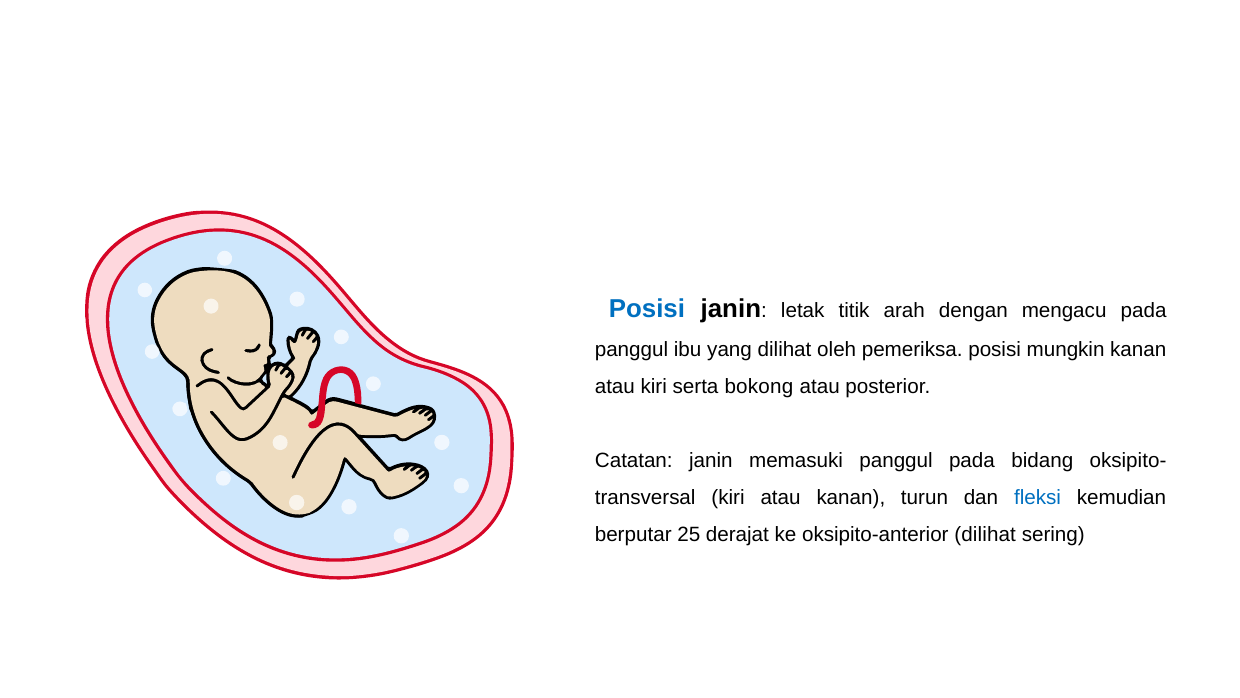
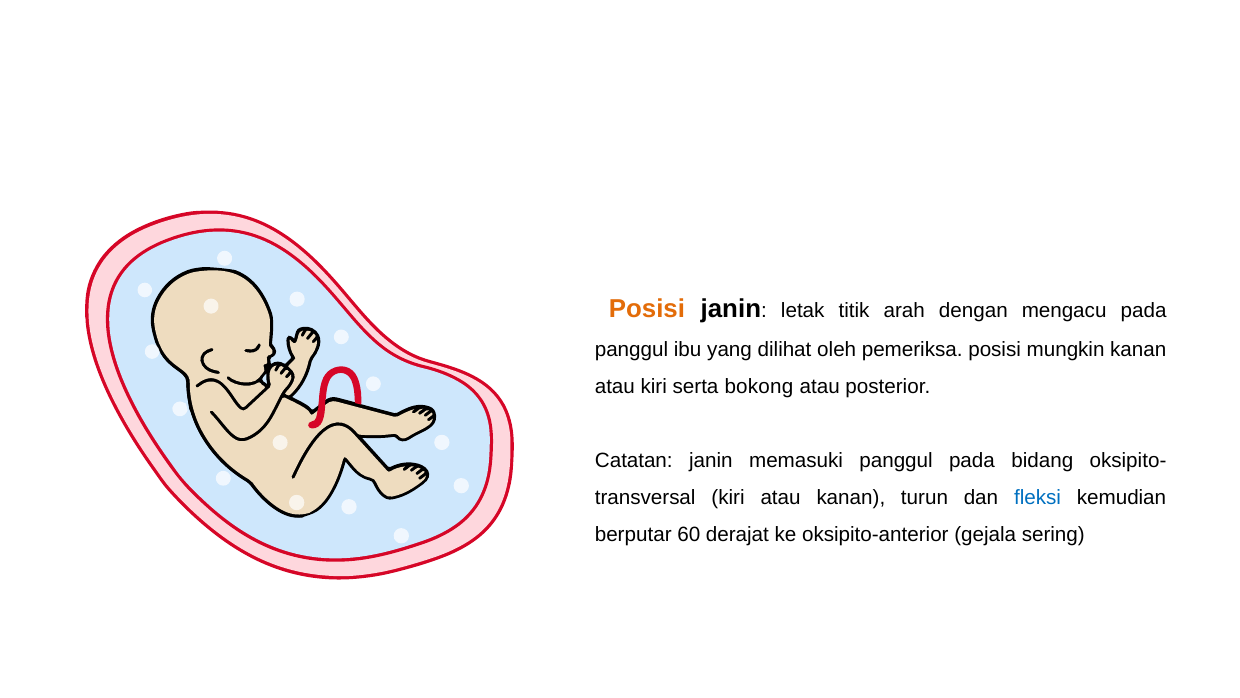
Posisi colour: blue -> orange (647, 309)
25: 25 -> 60 (689, 535)
oksipito-anterior dilihat: dilihat -> gejala (985, 535)
